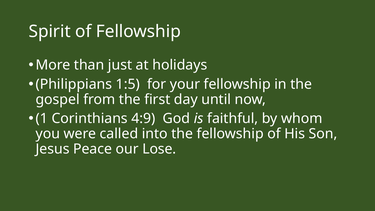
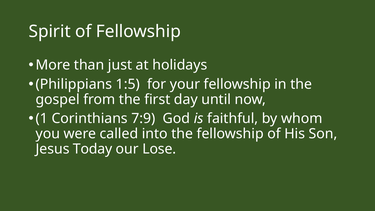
4:9: 4:9 -> 7:9 (143, 118)
Peace: Peace -> Today (93, 149)
